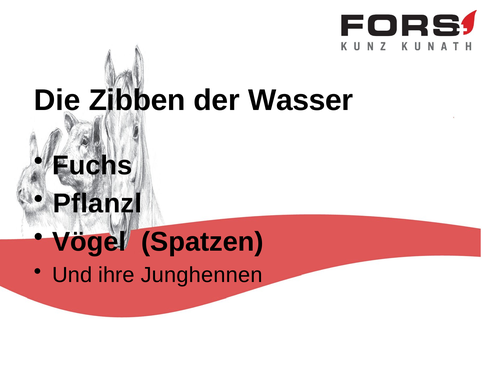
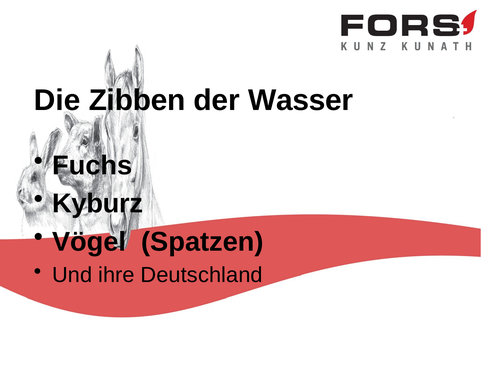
Pflanzl: Pflanzl -> Kyburz (98, 204)
Junghennen: Junghennen -> Deutschland (202, 275)
